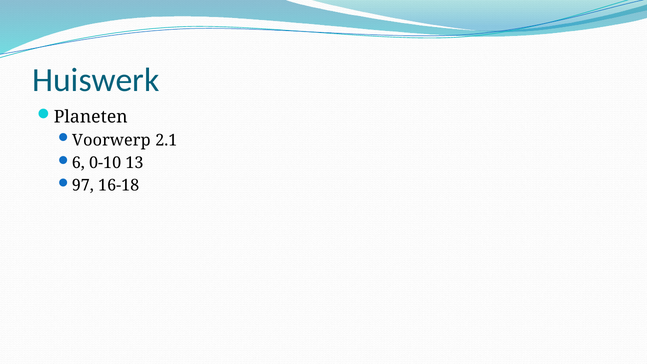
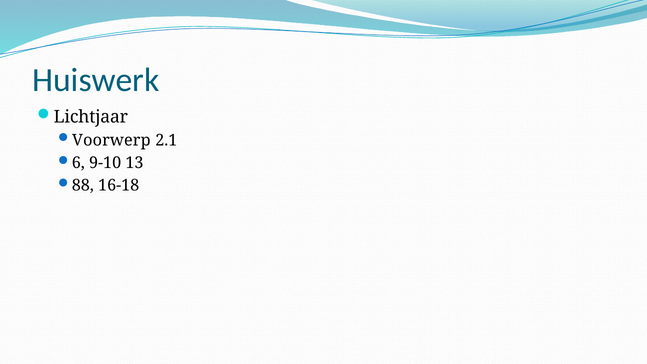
Planeten: Planeten -> Lichtjaar (91, 117)
0-10: 0-10 -> 9-10 (105, 163)
97: 97 -> 88 (83, 185)
